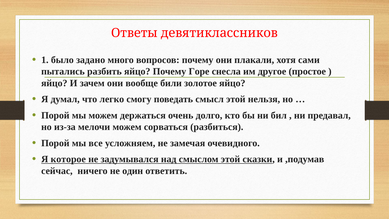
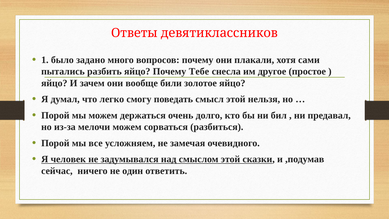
Горе: Горе -> Тебе (199, 71)
которое: которое -> человек (68, 159)
